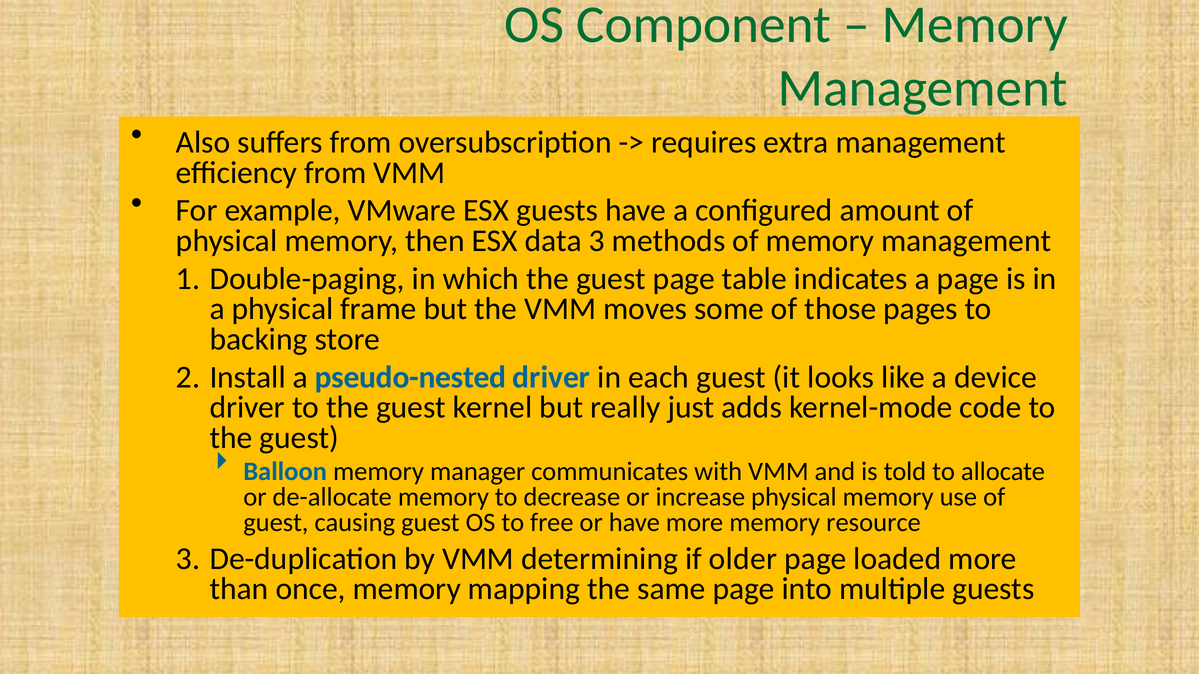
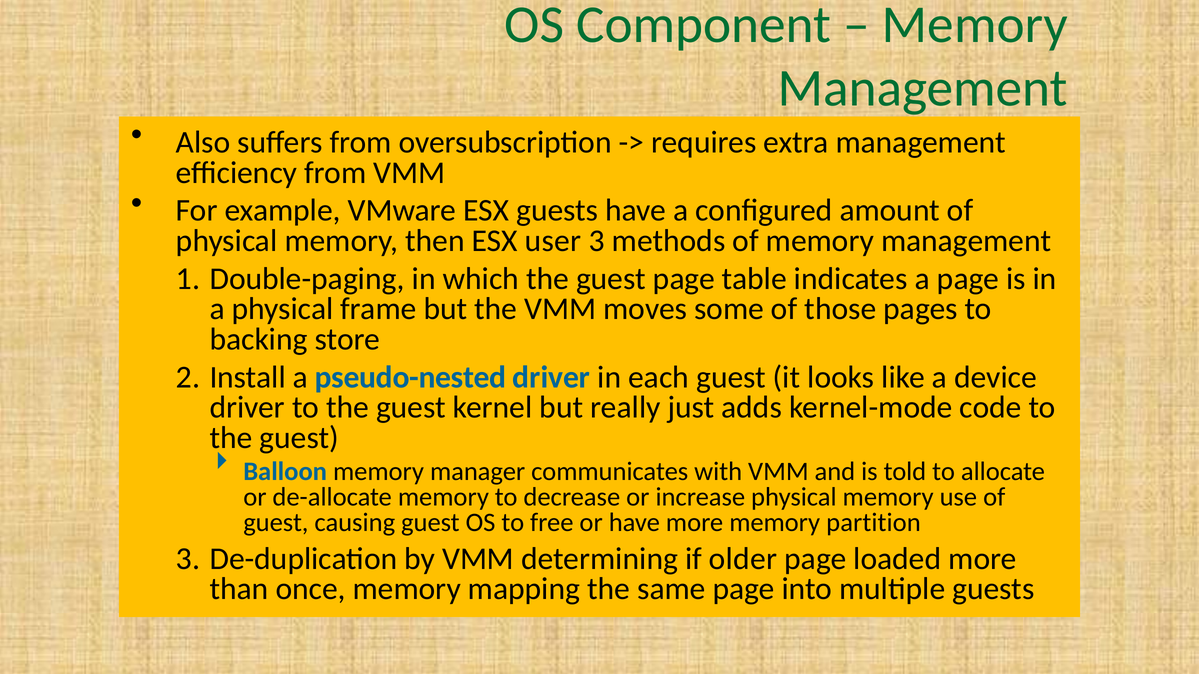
data: data -> user (553, 241)
resource: resource -> partition (874, 523)
